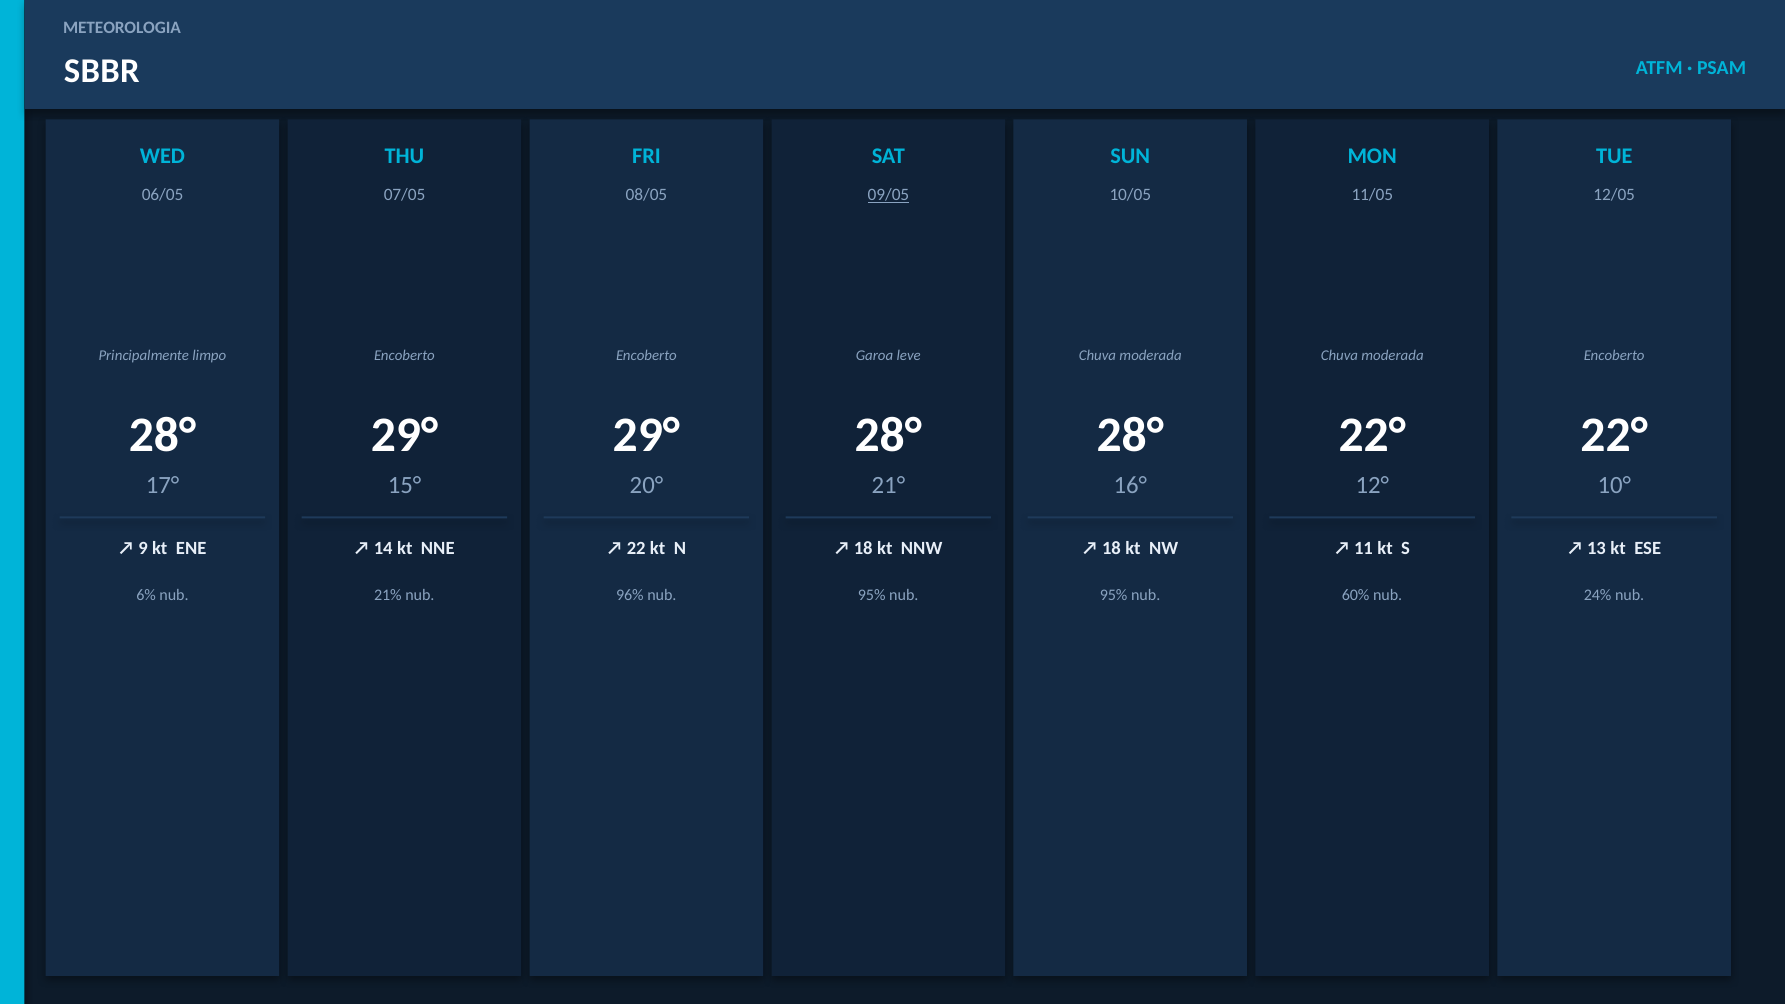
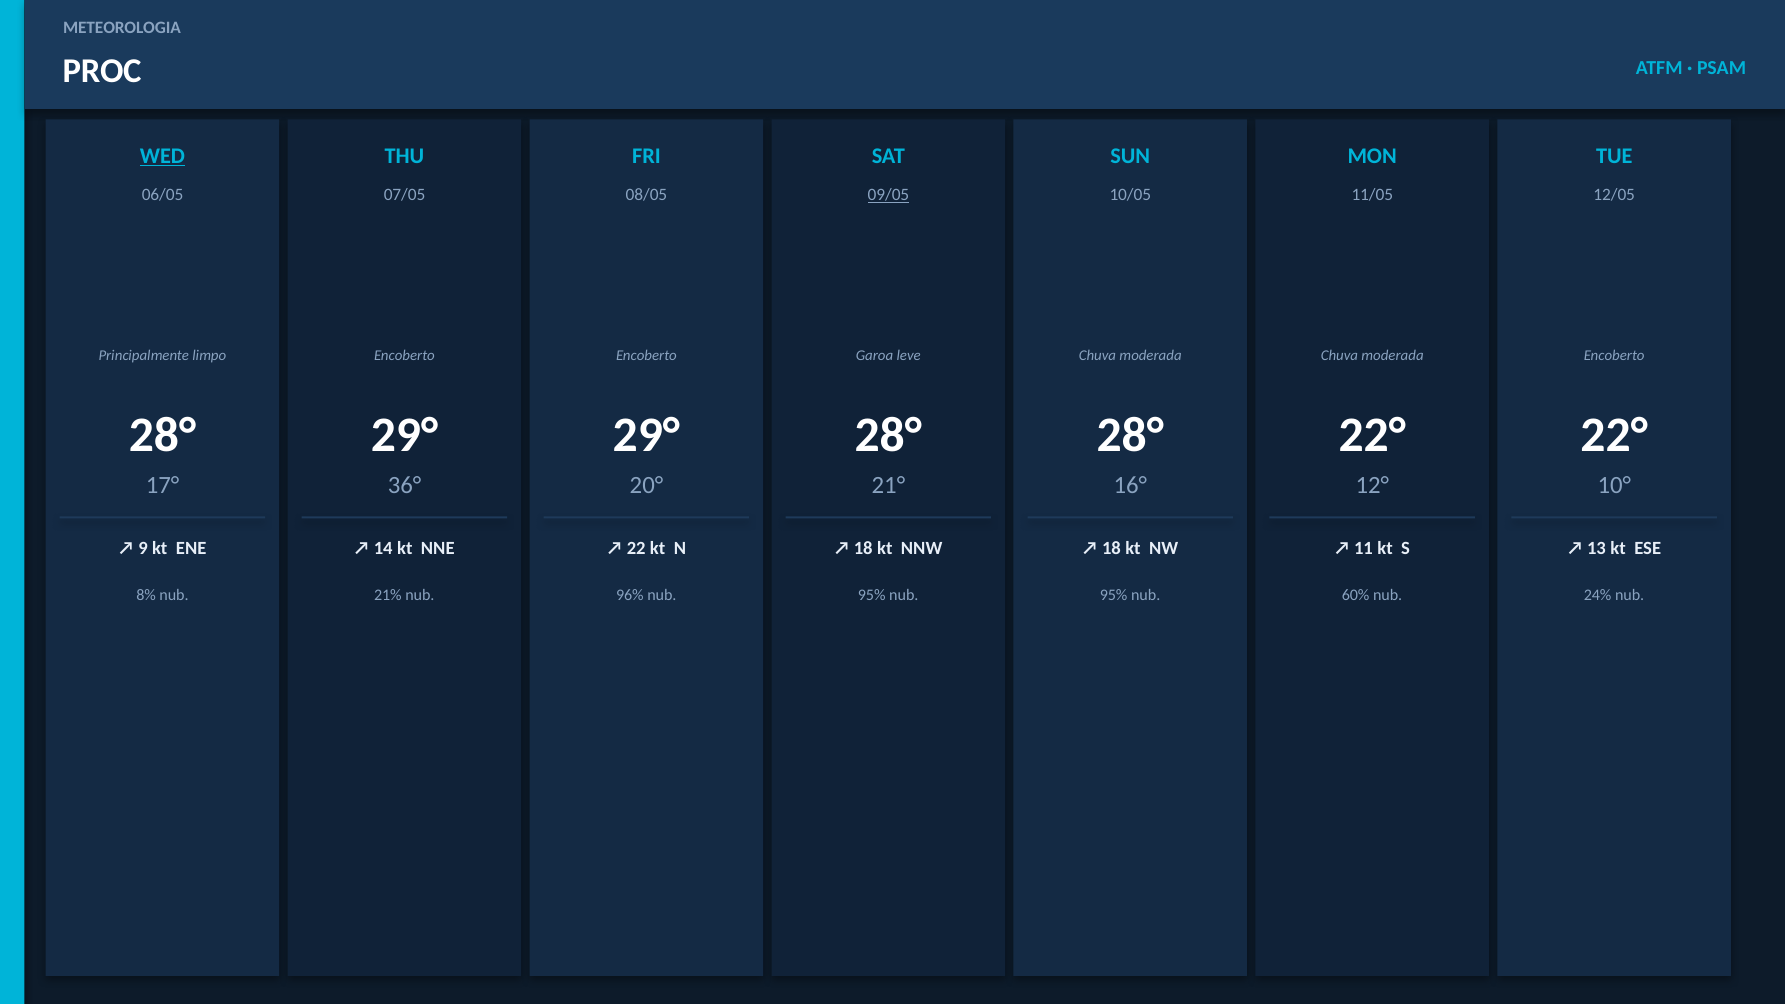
SBBR: SBBR -> PROC (102, 71)
WED underline: none -> present (163, 156)
15°: 15° -> 36° (405, 486)
6%: 6% -> 8% (146, 596)
